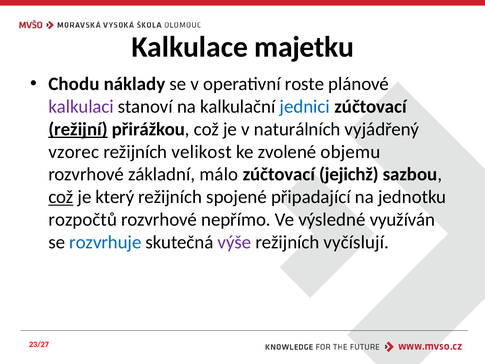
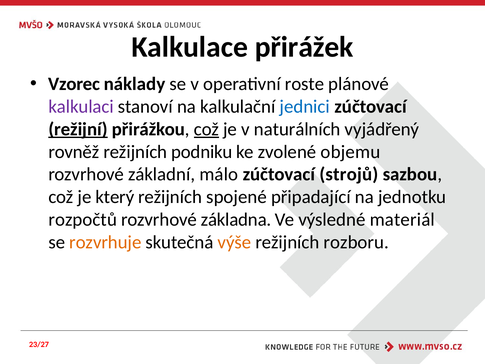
majetku: majetku -> přirážek (304, 47)
Chodu: Chodu -> Vzorec (74, 84)
což underline: none -> present (206, 129)
vzorec: vzorec -> rovněž (74, 152)
velikost: velikost -> podniku (202, 152)
jejichž: jejichž -> strojů (349, 174)
což underline: present -> none (61, 197)
nepřímo: nepřímo -> základna (236, 219)
využíván: využíván -> materiál (402, 219)
rozvrhuje colour: blue -> orange (105, 242)
výše colour: purple -> orange (234, 242)
vyčíslují: vyčíslují -> rozboru (356, 242)
